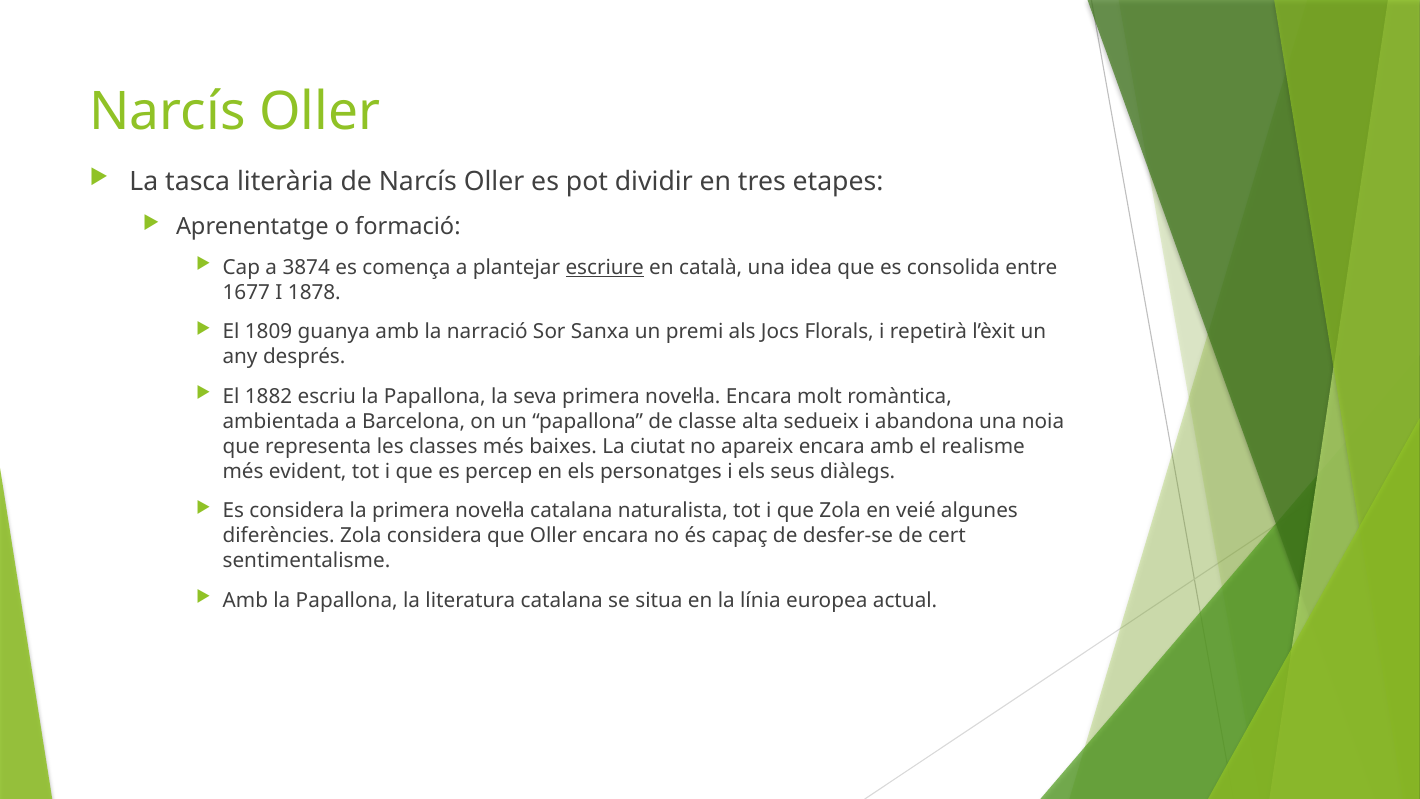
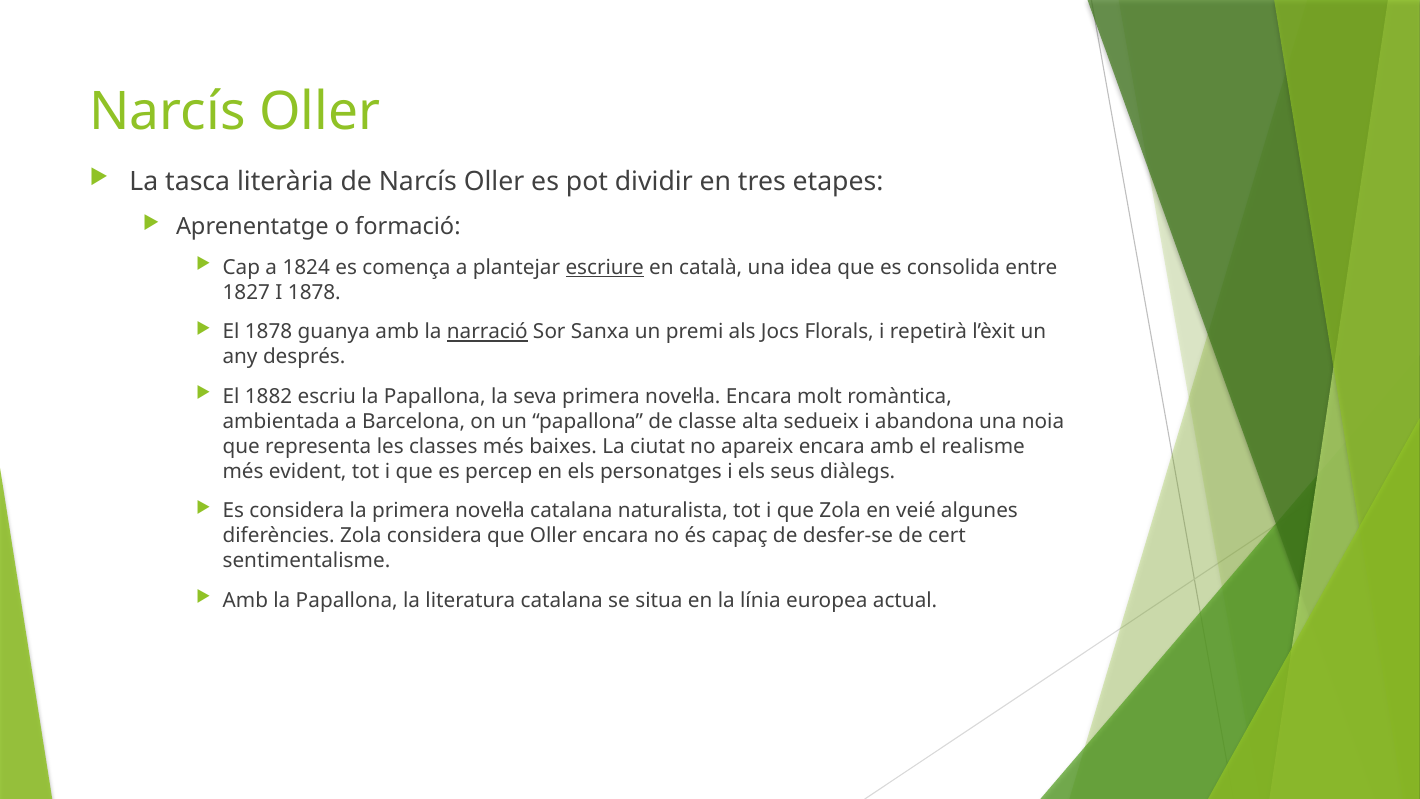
3874: 3874 -> 1824 (306, 267)
1677: 1677 -> 1827 (246, 292)
El 1809: 1809 -> 1878 (269, 332)
narració underline: none -> present (487, 332)
